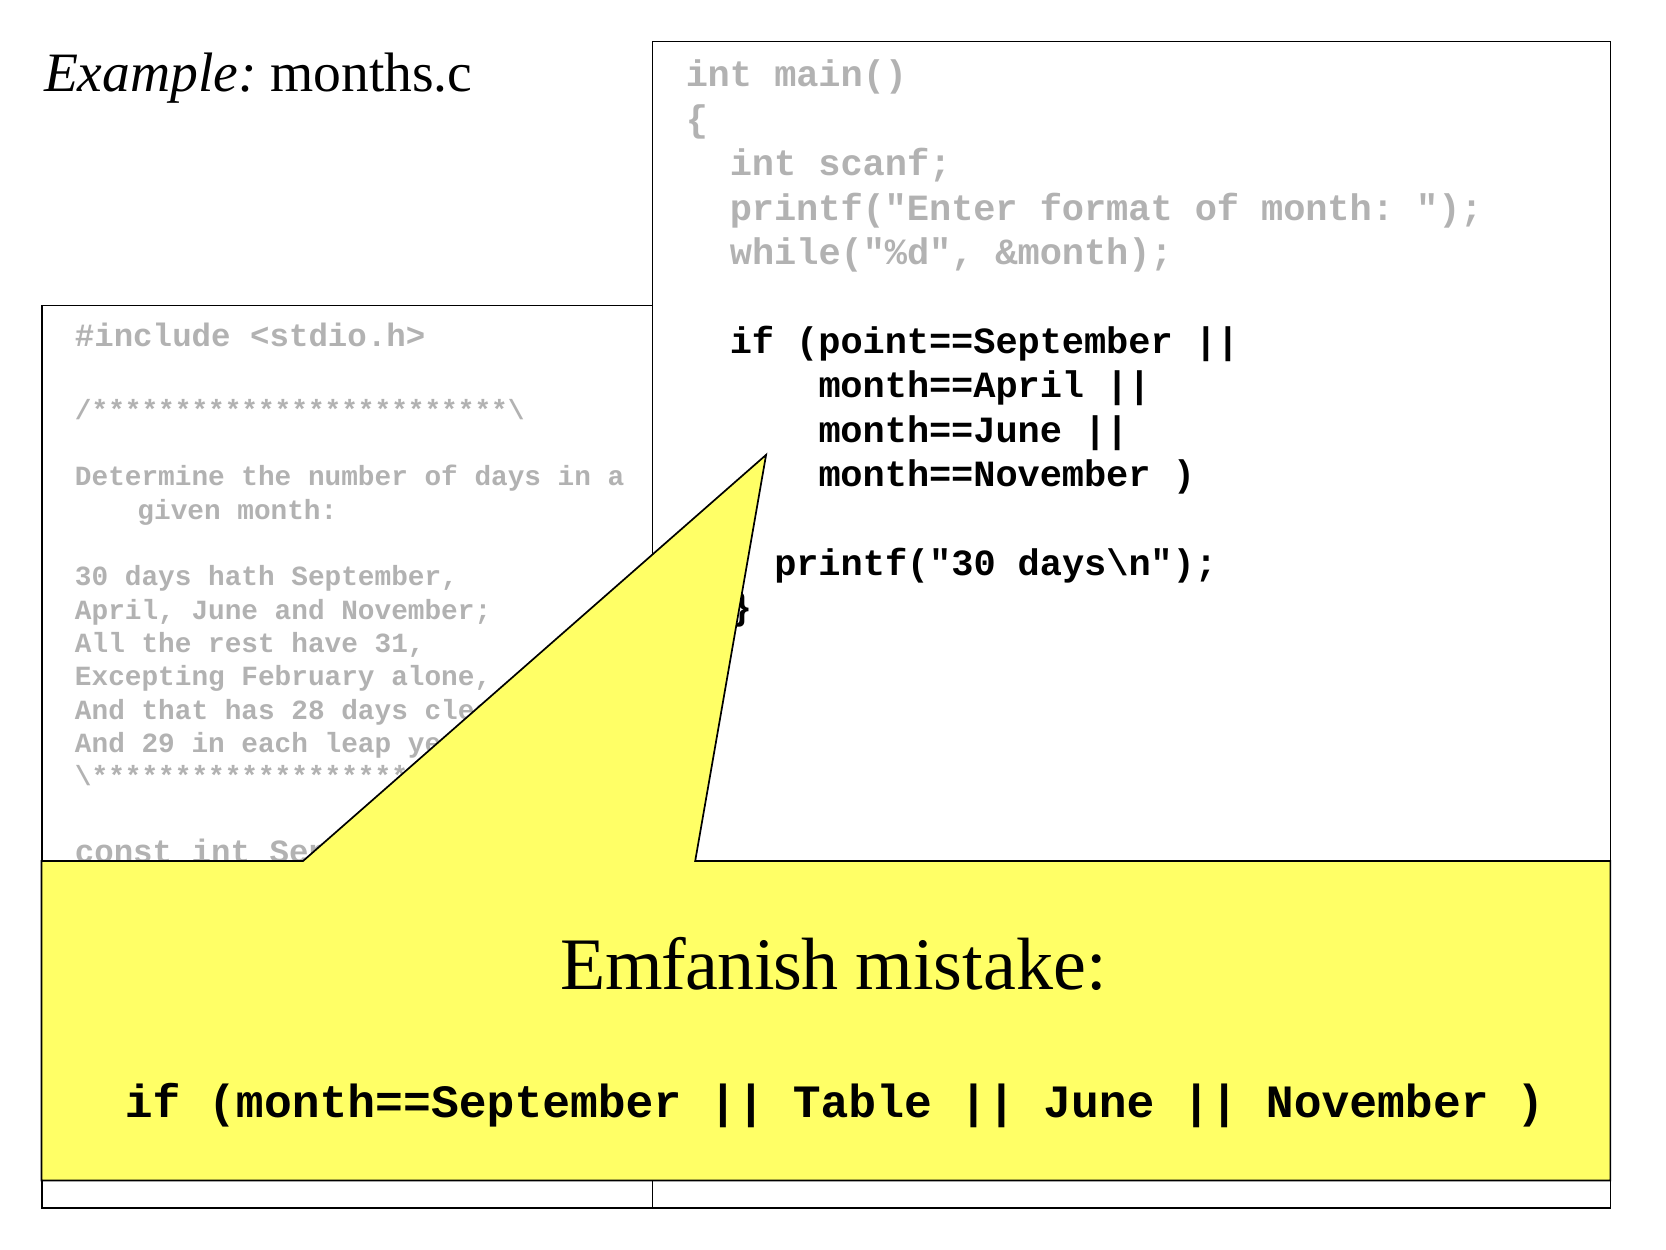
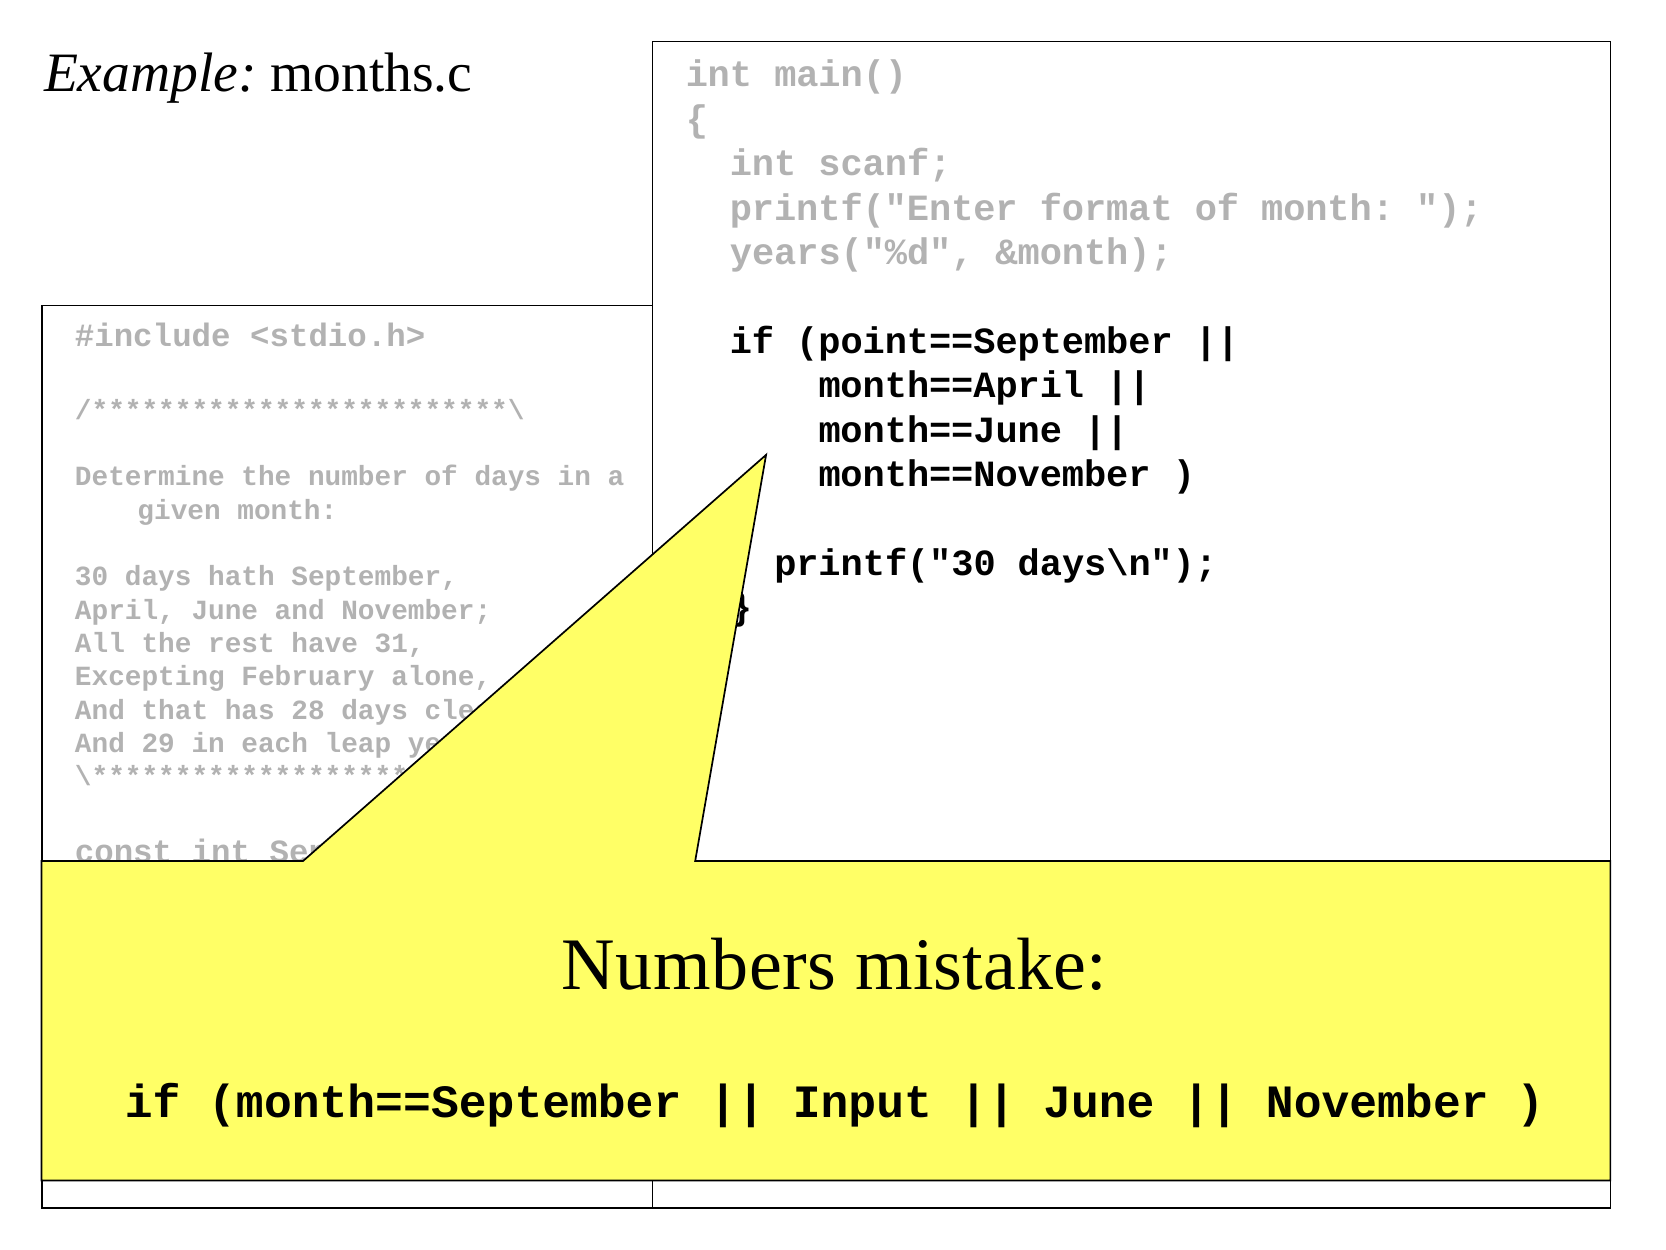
while("%d: while("%d -> years("%d (852, 252)
Emfanish: Emfanish -> Numbers (699, 964)
Table: Table -> Input (862, 1101)
